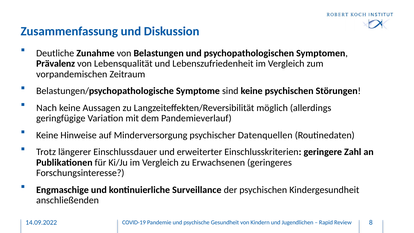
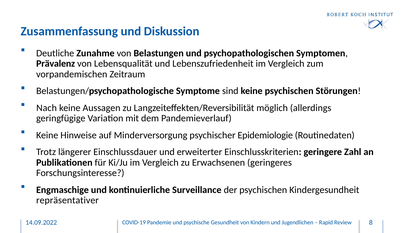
Datenquellen: Datenquellen -> Epidemiologie (265, 135)
anschließenden: anschließenden -> repräsentativer (68, 200)
